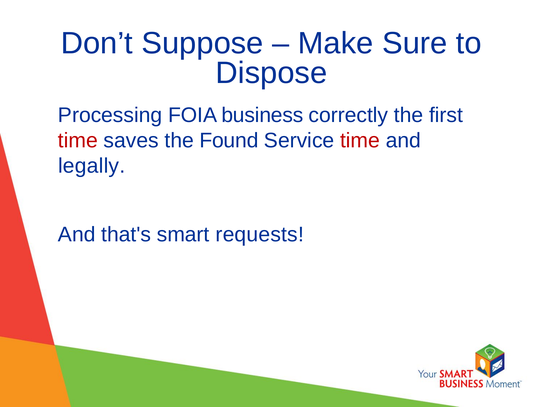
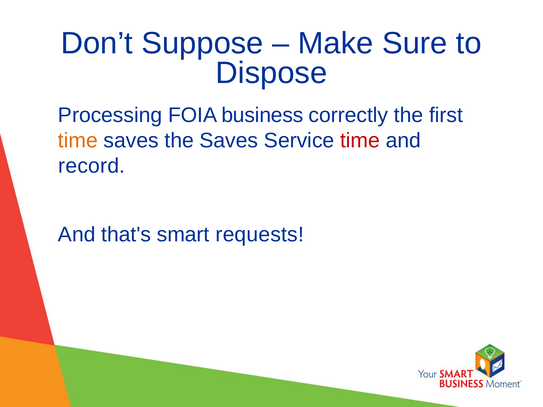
time colour: red -> orange (78, 141)
the Found: Found -> Saves (229, 141)
legally: legally -> record (92, 166)
